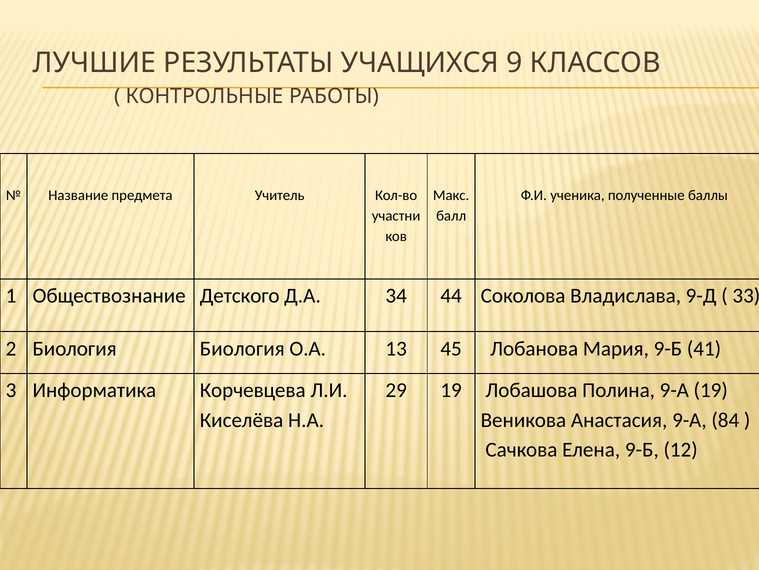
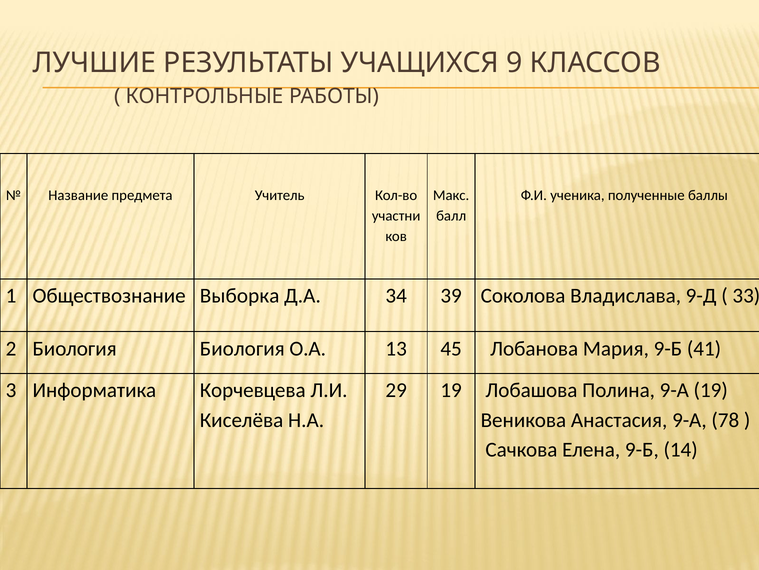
Детского: Детского -> Выборка (240, 295)
44: 44 -> 39 (451, 295)
84: 84 -> 78 (725, 420)
12: 12 -> 14 (681, 449)
